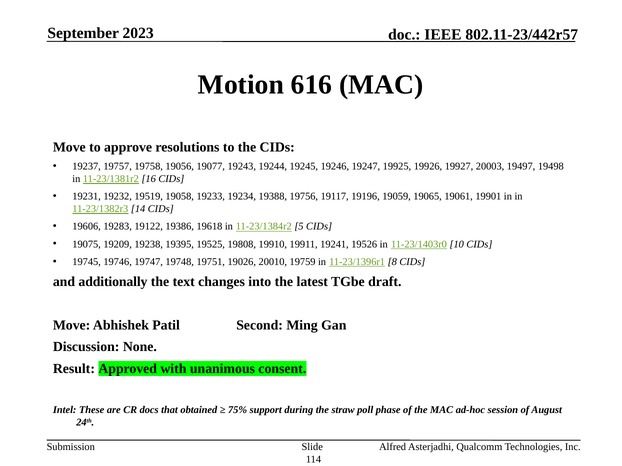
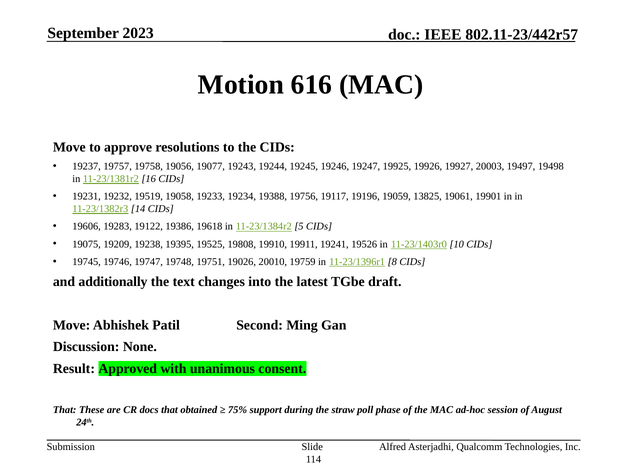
19065: 19065 -> 13825 (428, 197)
Intel: Intel -> That (65, 410)
